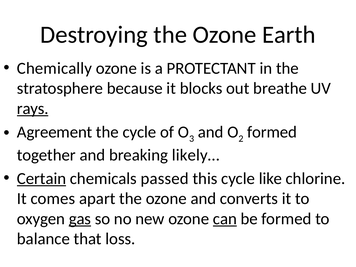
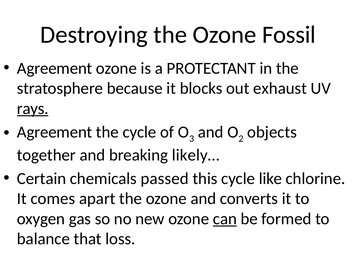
Earth: Earth -> Fossil (289, 35)
Chemically: Chemically -> Agreement (55, 68)
breathe: breathe -> exhaust (280, 88)
formed: formed -> objects (272, 132)
Certain underline: present -> none (42, 178)
gas underline: present -> none (80, 219)
